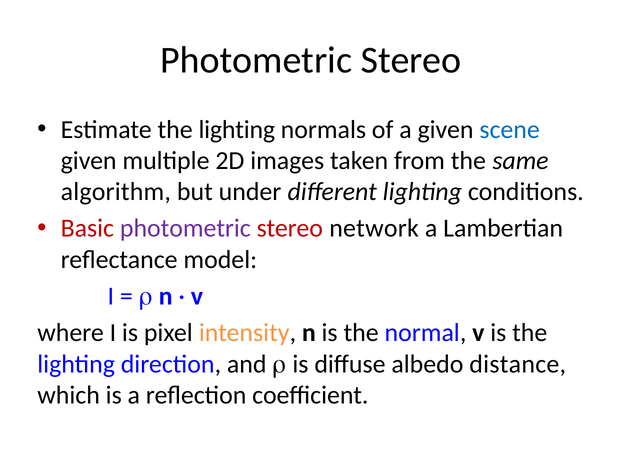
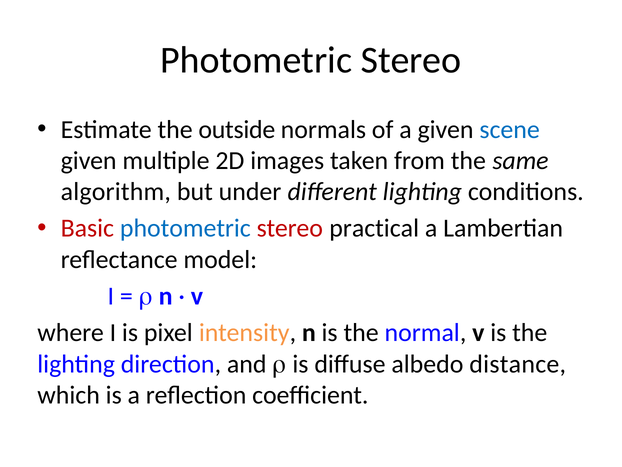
Estimate the lighting: lighting -> outside (237, 129)
photometric colour: purple -> blue (185, 228)
network: network -> practical (374, 228)
